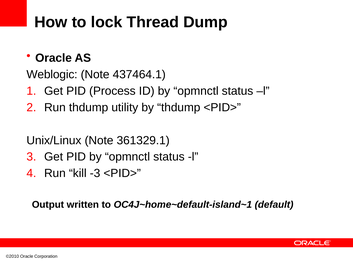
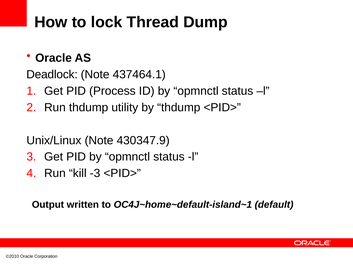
Weblogic: Weblogic -> Deadlock (52, 74)
361329.1: 361329.1 -> 430347.9 (143, 140)
